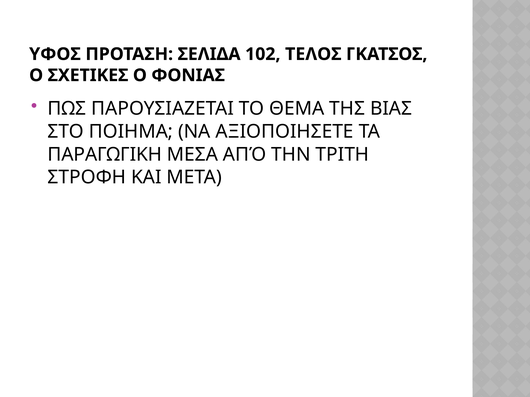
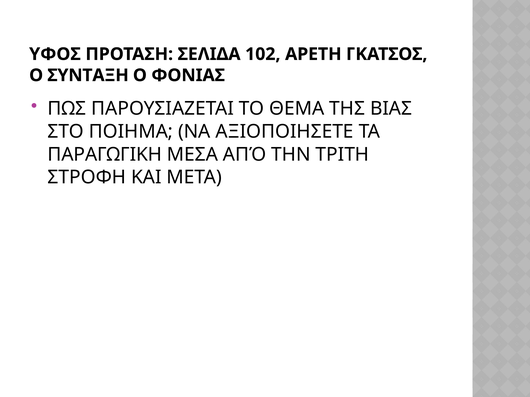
ΤΕΛΟΣ: ΤΕΛΟΣ -> ΑΡΕΤΗ (313, 54)
ΣΧΕΤΙΚΕΣ: ΣΧΕΤΙΚΕΣ -> ΣΥΝΤΑΞΗ (88, 75)
